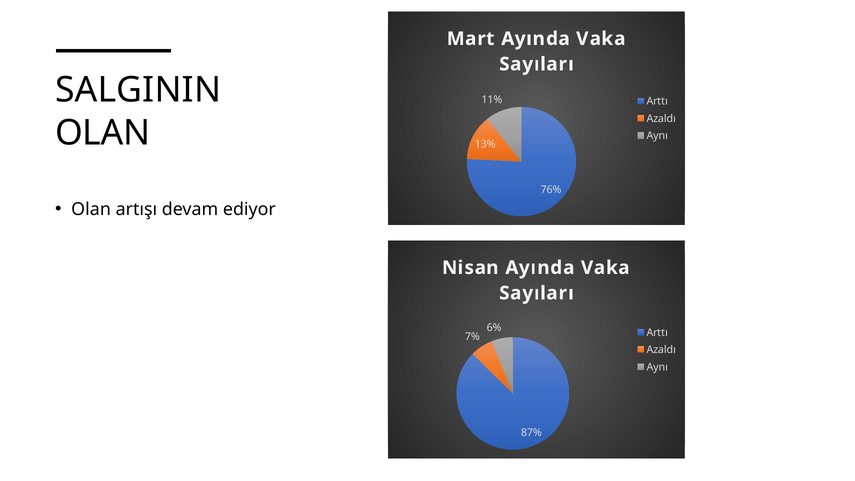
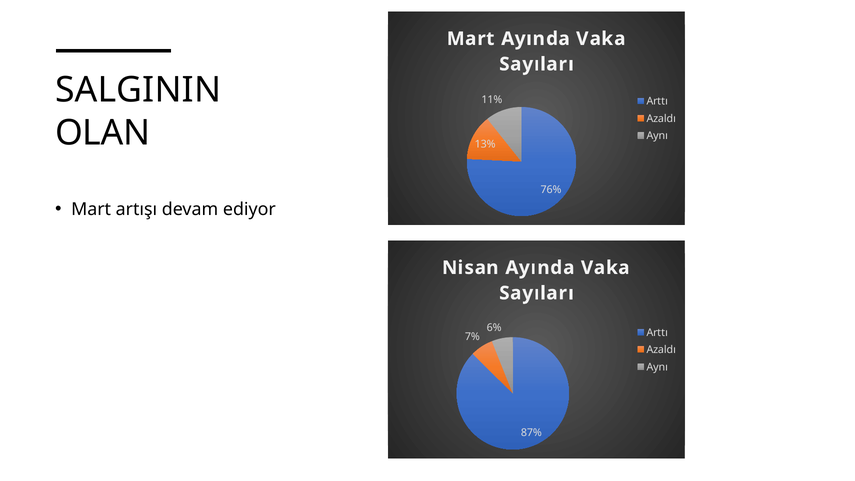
Olan: Olan -> Mart (91, 209)
